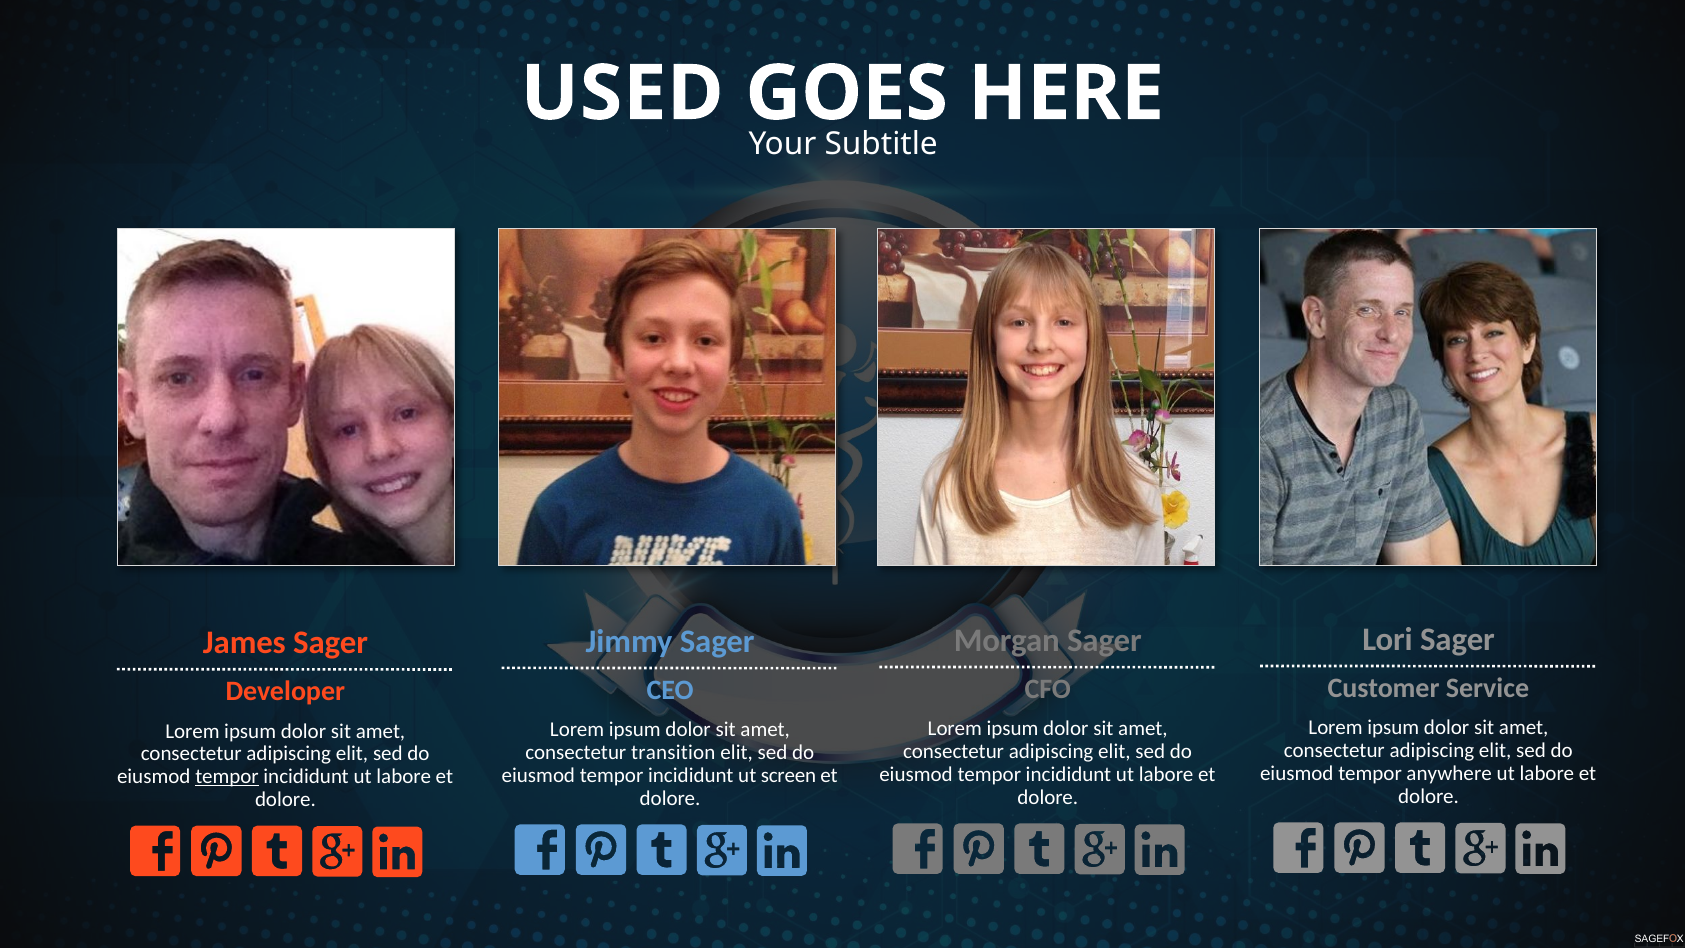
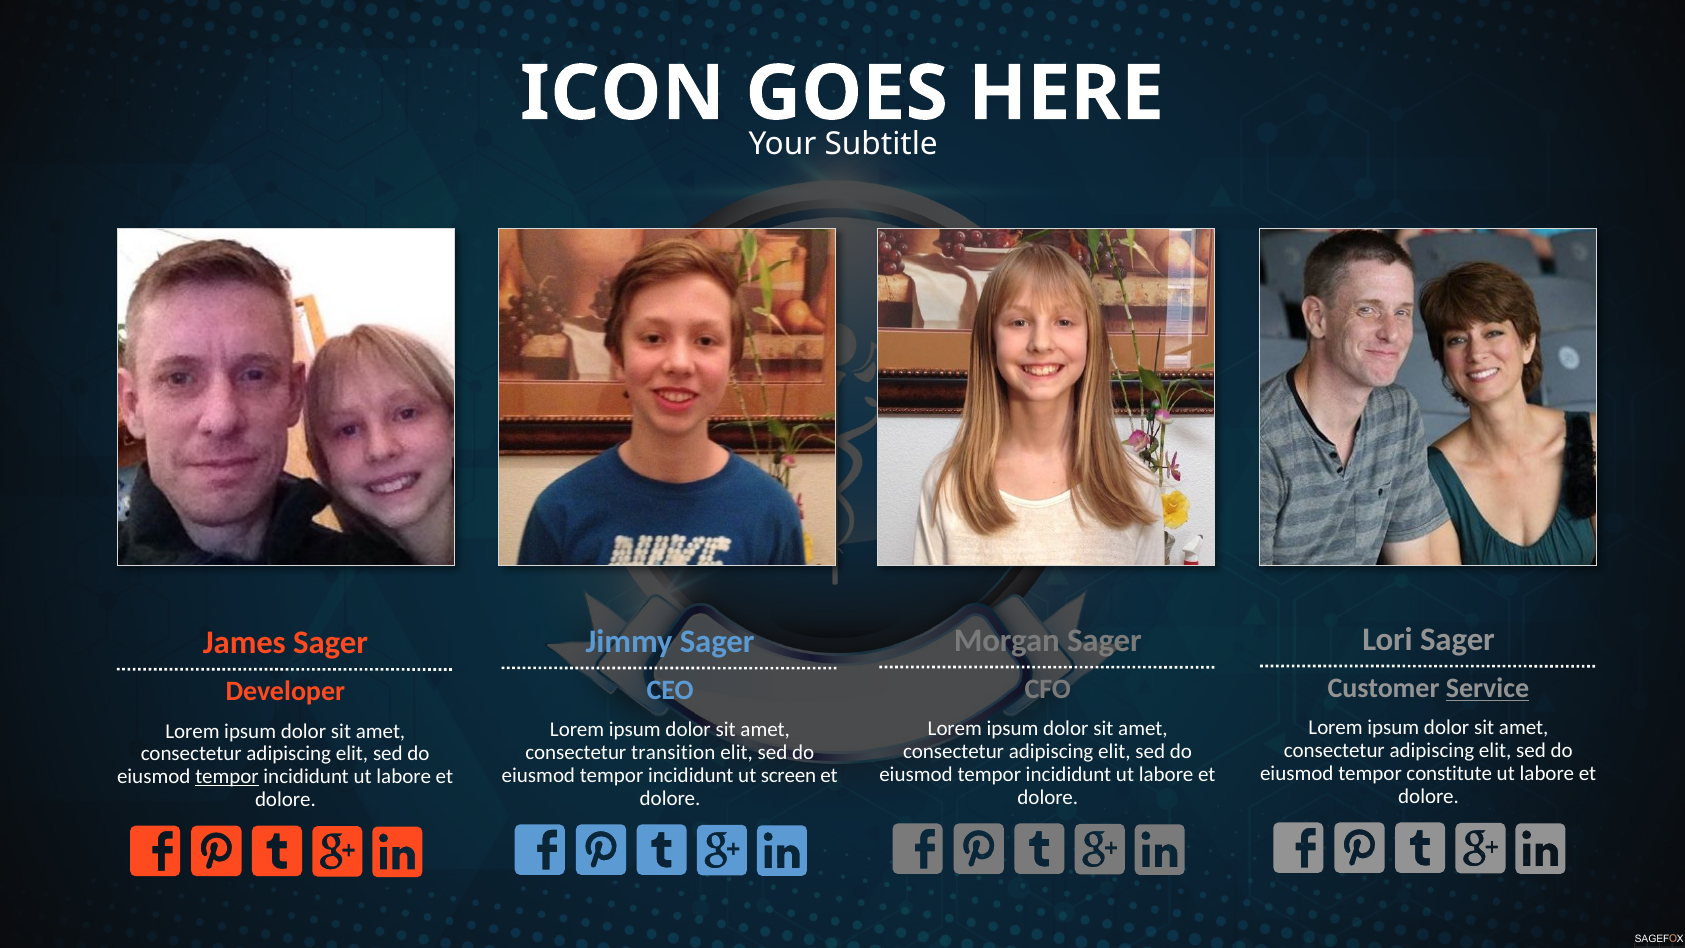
USED: USED -> ICON (622, 94)
Service underline: none -> present (1488, 688)
anywhere: anywhere -> constitute (1449, 773)
